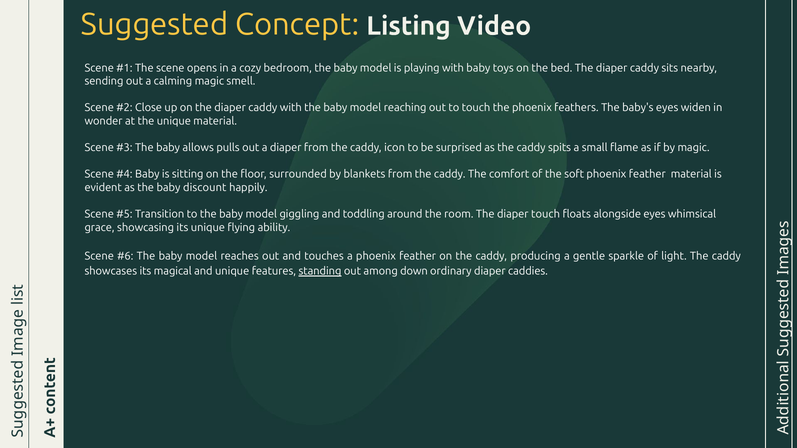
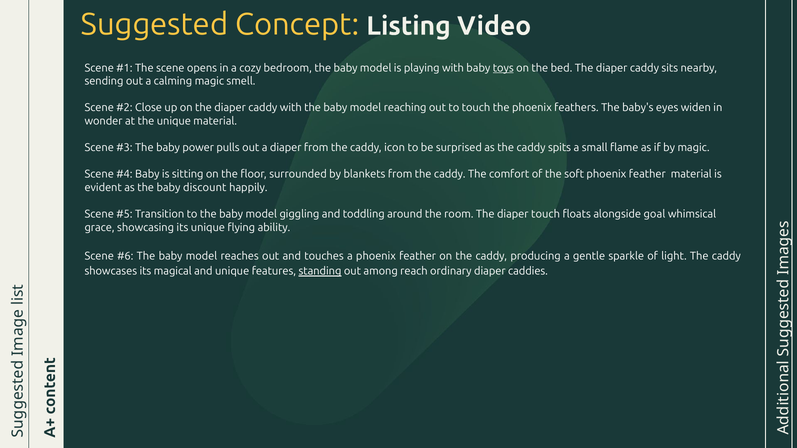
toys underline: none -> present (503, 68)
allows: allows -> power (198, 148)
alongside eyes: eyes -> goal (654, 214)
down: down -> reach (414, 271)
